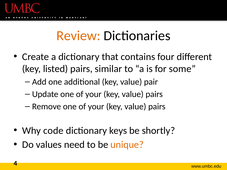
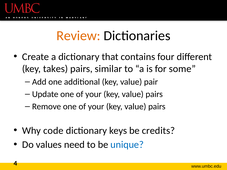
listed: listed -> takes (56, 69)
shortly: shortly -> credits (158, 131)
unique colour: orange -> blue (127, 145)
